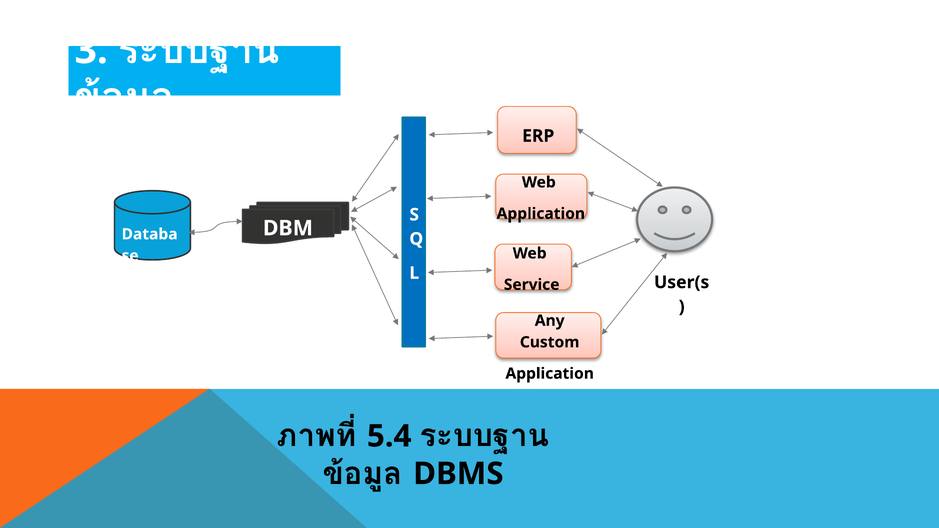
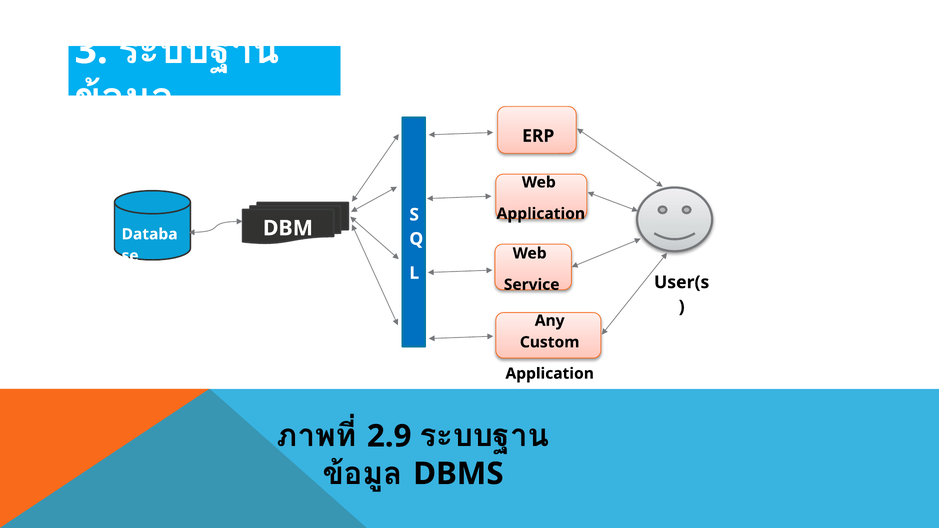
5.4: 5.4 -> 2.9 (389, 436)
